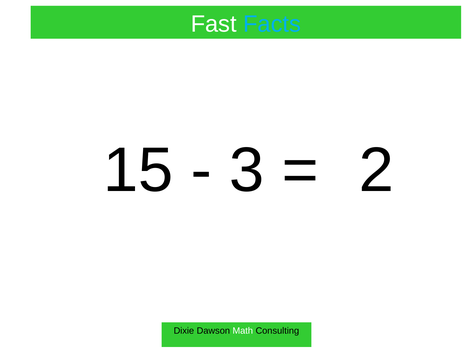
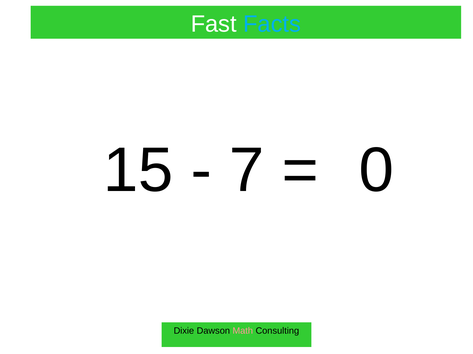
3: 3 -> 7 (247, 171)
2: 2 -> 0 (376, 171)
Math colour: white -> pink (243, 332)
